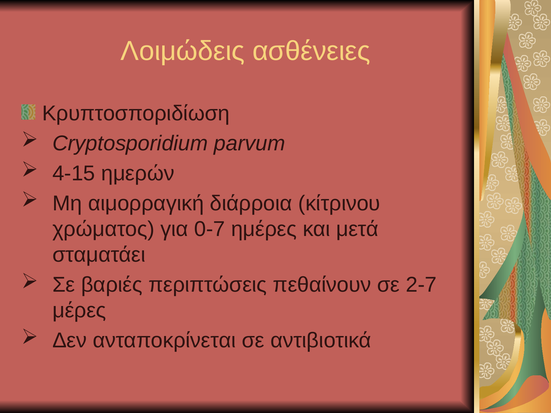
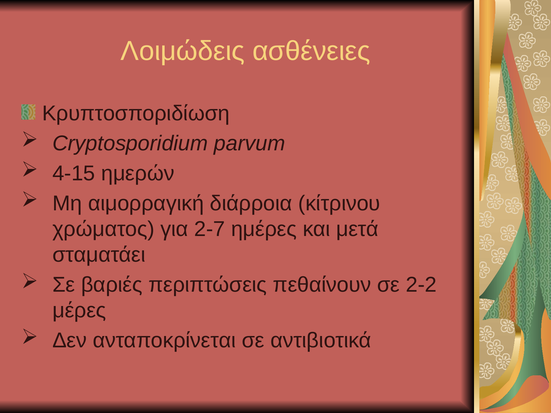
0-7: 0-7 -> 2-7 (210, 229)
2-7: 2-7 -> 2-2 (421, 285)
